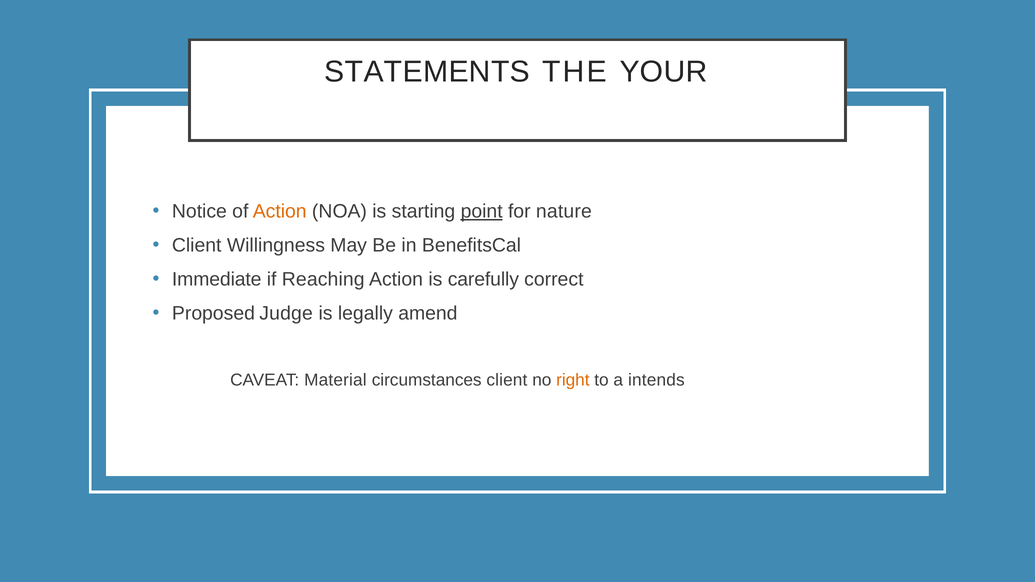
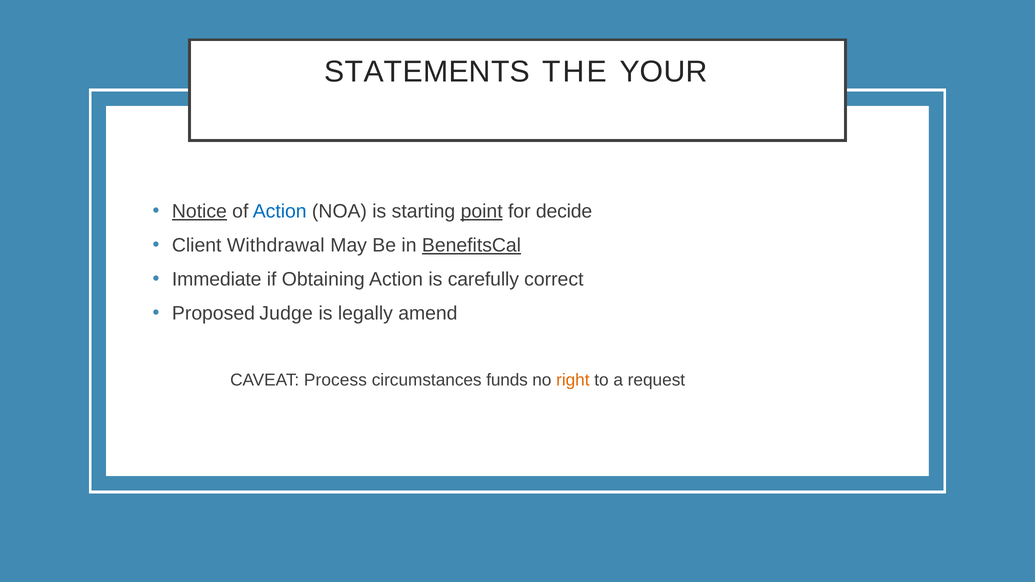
Notice underline: none -> present (199, 211)
Action colour: orange -> blue (280, 211)
nature: nature -> decide (564, 211)
Willingness: Willingness -> Withdrawal (276, 245)
BenefitsCal underline: none -> present (472, 245)
Reaching: Reaching -> Obtaining (323, 280)
Material: Material -> Process (335, 380)
circumstances client: client -> funds (507, 380)
intends: intends -> request (656, 380)
